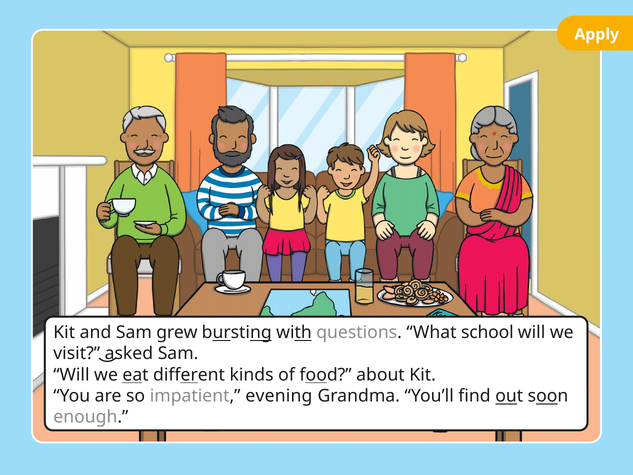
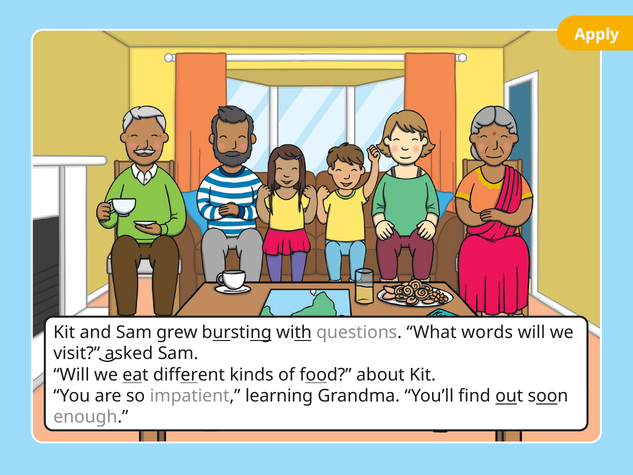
school: school -> words (487, 332)
evening: evening -> learning (279, 396)
